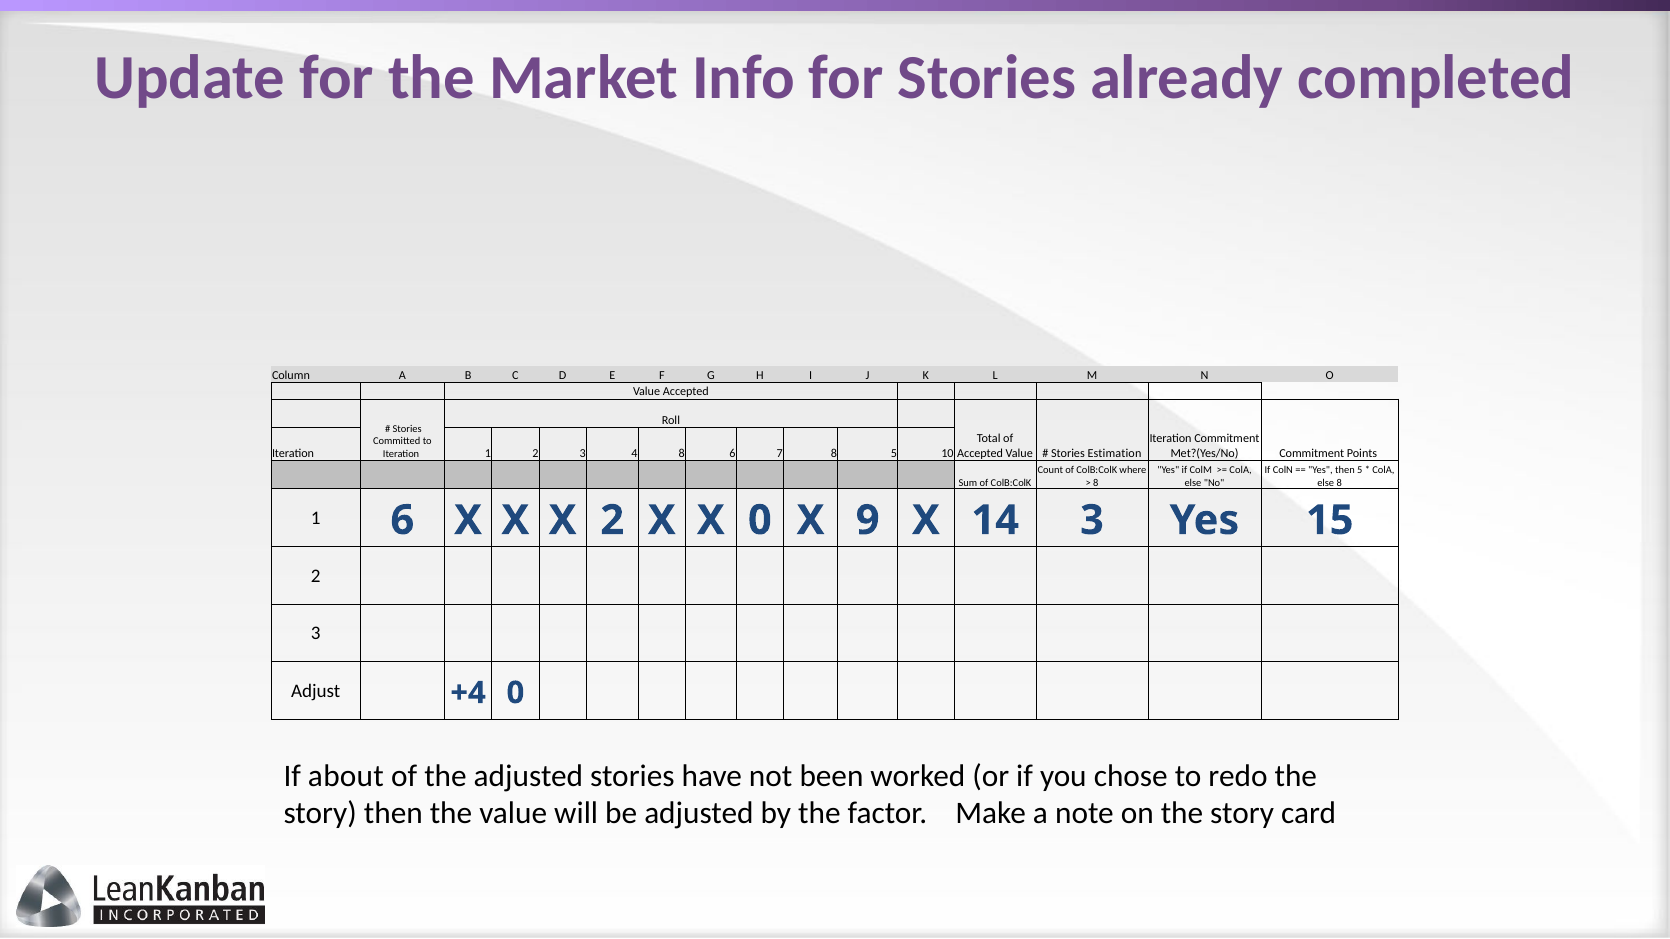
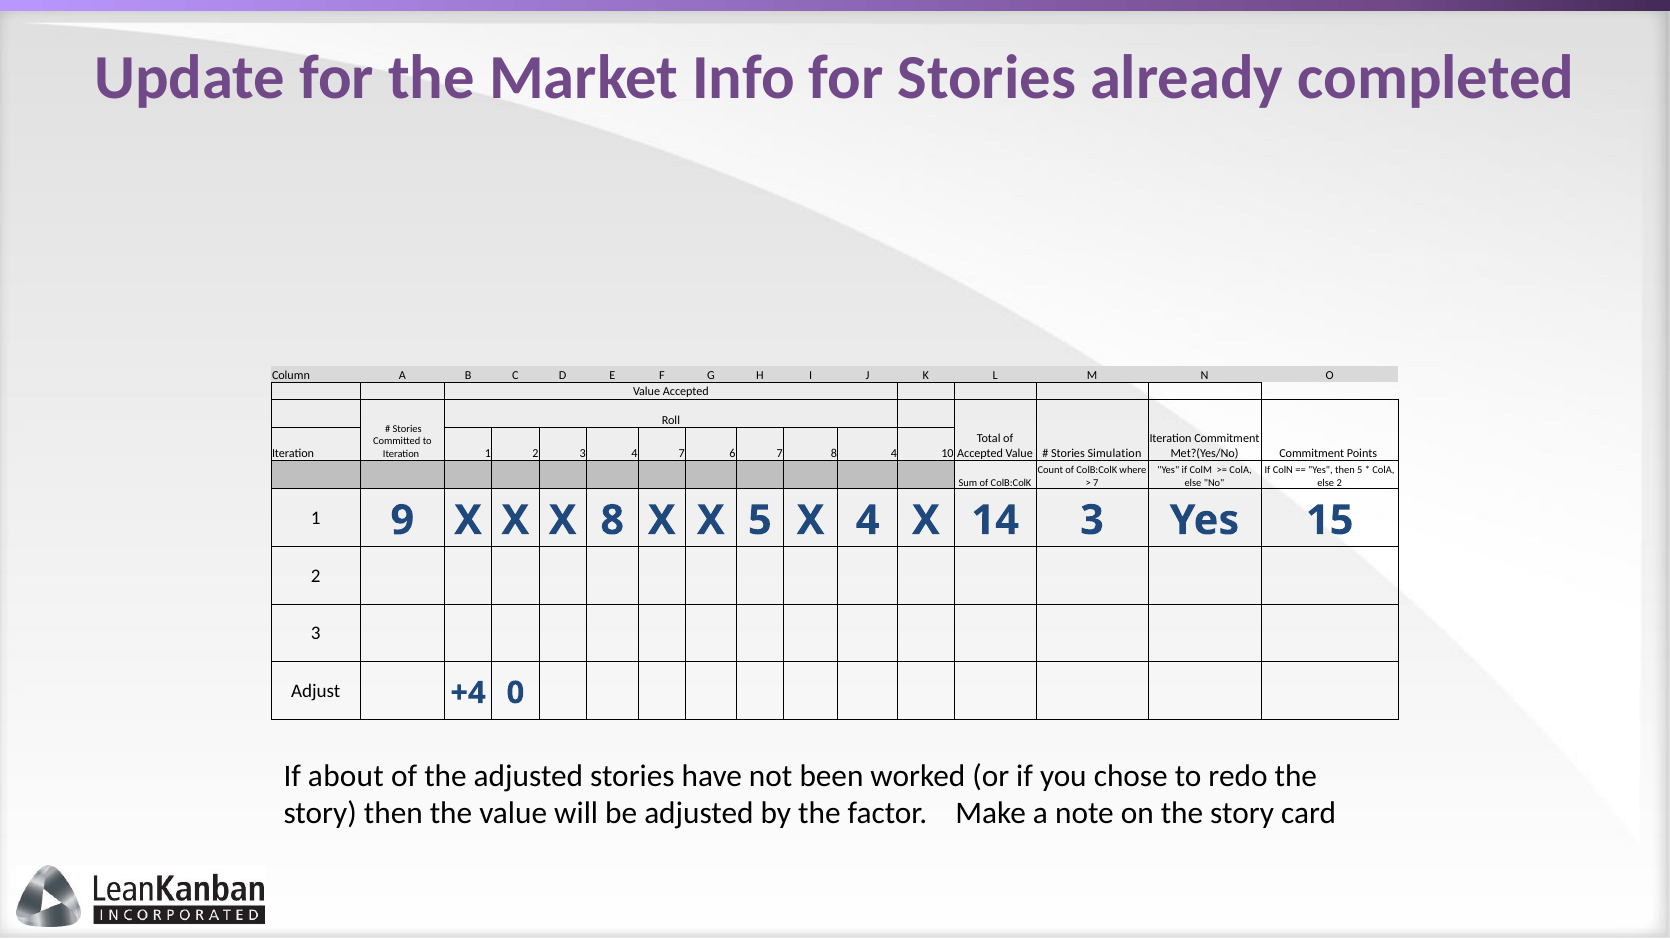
4 8: 8 -> 7 (682, 453)
8 5: 5 -> 4 (894, 453)
Estimation: Estimation -> Simulation (1114, 453)
8: 8 -> 7 (1096, 483)
else 8: 8 -> 2 (1339, 483)
1 6: 6 -> 9 (402, 520)
X 2: 2 -> 8 (612, 520)
X 0: 0 -> 5 (760, 520)
X 9: 9 -> 4 (868, 520)
